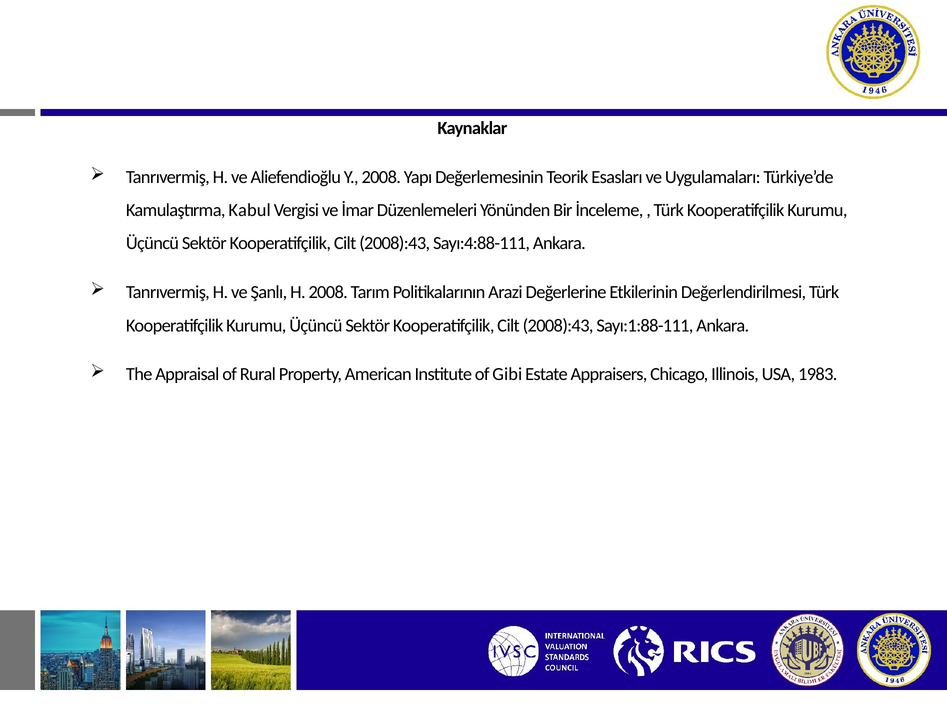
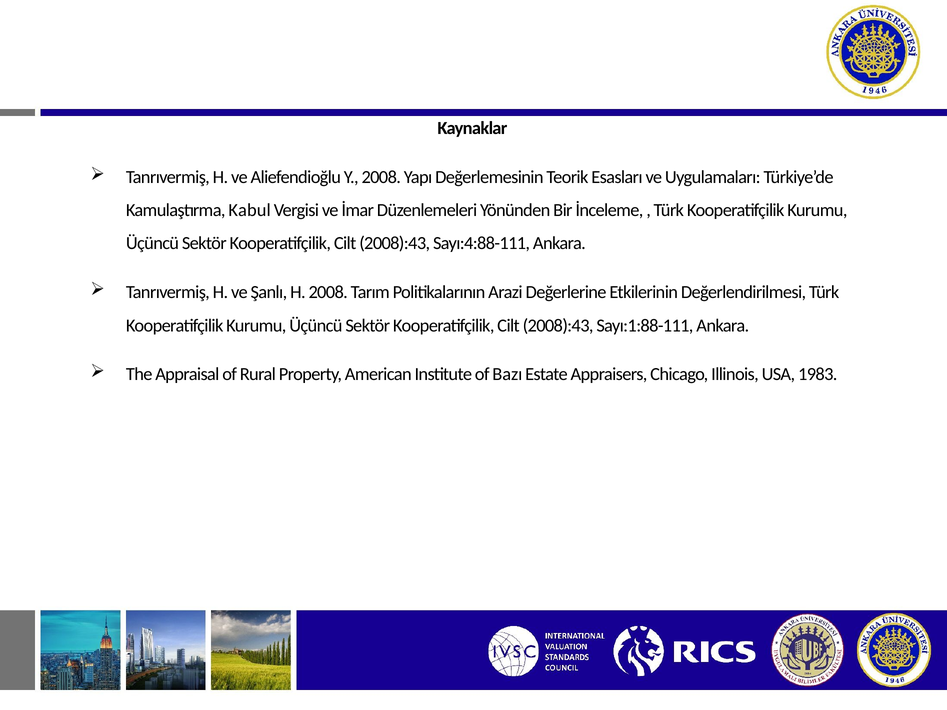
Gibi: Gibi -> Bazı (507, 375)
